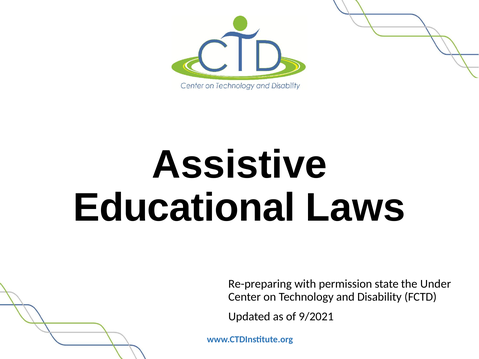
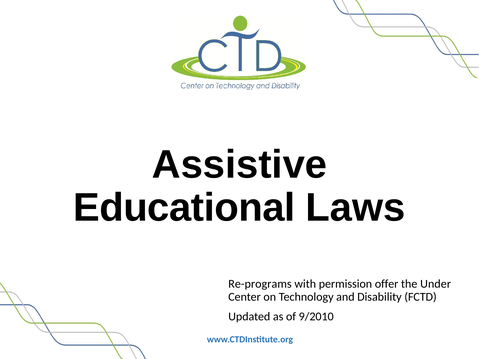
Re-preparing: Re-preparing -> Re-programs (260, 284)
state: state -> offer (387, 284)
9/2021: 9/2021 -> 9/2010 (316, 317)
